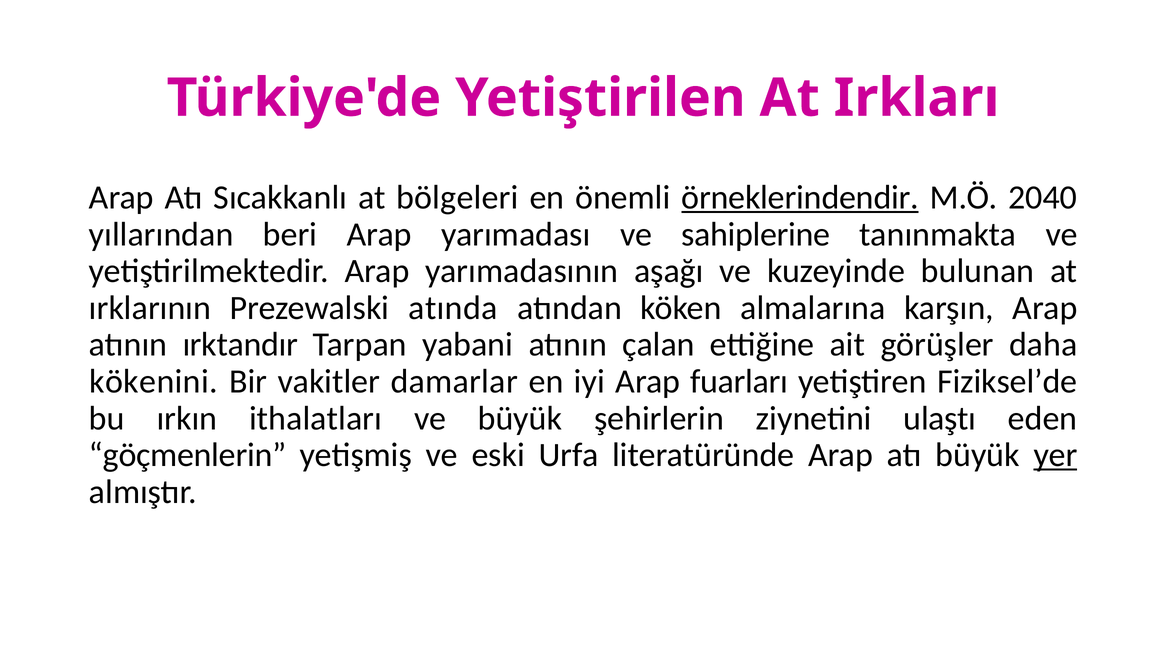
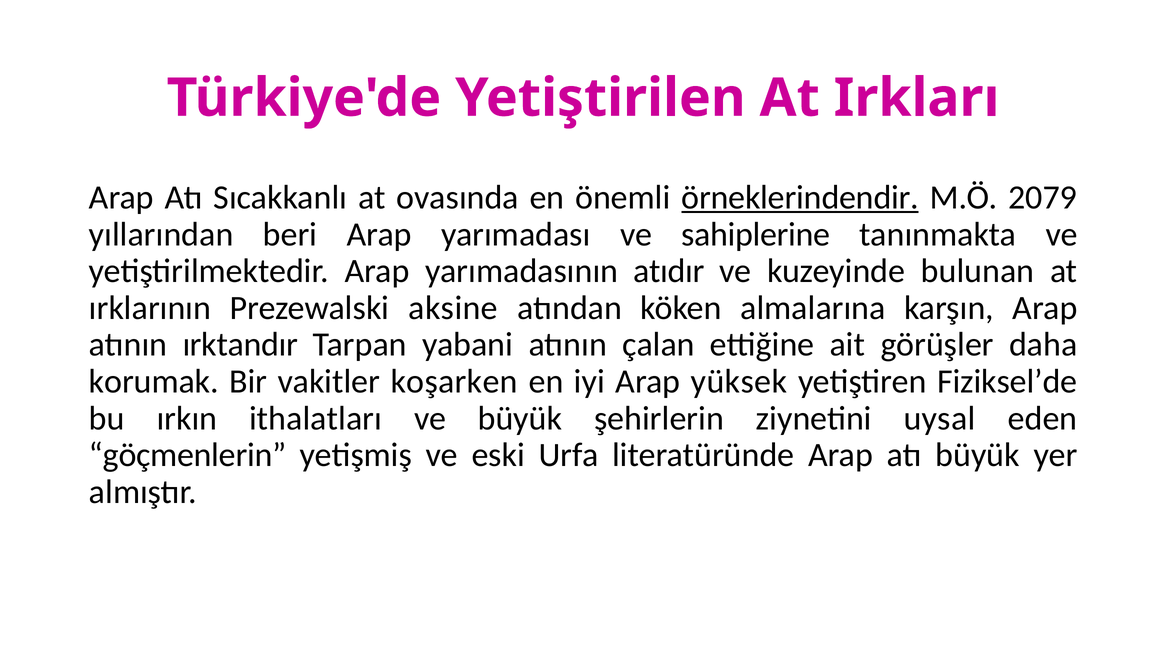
bölgeleri: bölgeleri -> ovasında (457, 197)
2040: 2040 -> 2079 (1043, 197)
aşağı: aşağı -> atıdır (669, 271)
atında: atında -> aksine (453, 308)
kökenini: kökenini -> korumak (154, 381)
damarlar: damarlar -> koşarken (454, 381)
fuarları: fuarları -> yüksek (739, 381)
ulaştı: ulaştı -> uysal (940, 418)
yer underline: present -> none (1055, 455)
